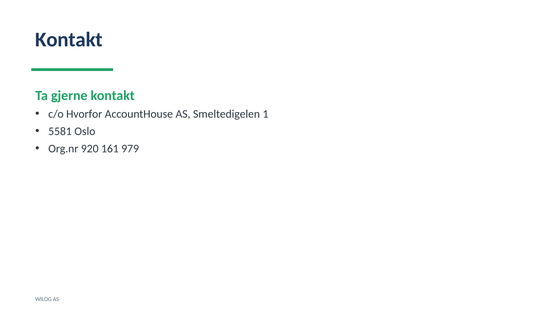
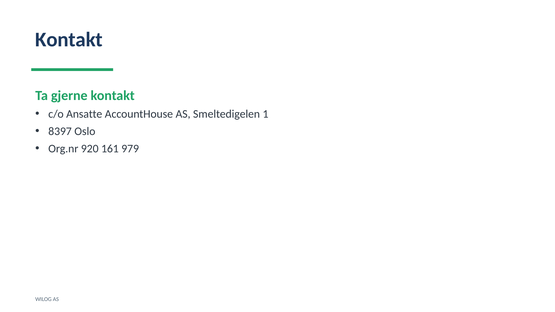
Hvorfor: Hvorfor -> Ansatte (84, 114)
5581: 5581 -> 8397 (60, 131)
